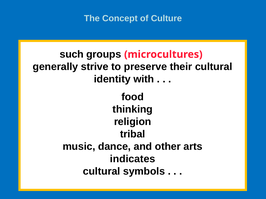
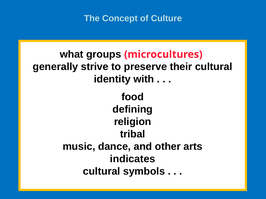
such: such -> what (72, 55)
thinking: thinking -> defining (133, 110)
